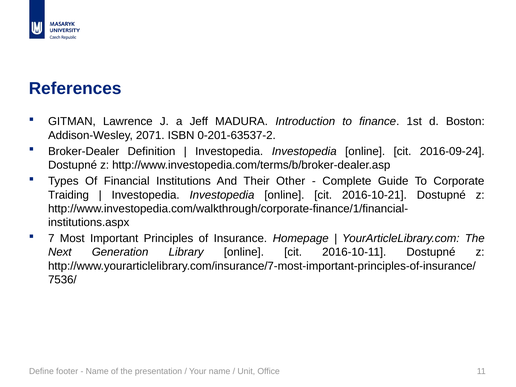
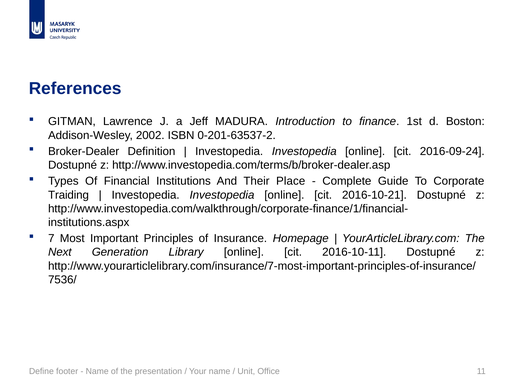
2071: 2071 -> 2002 (150, 135)
Other: Other -> Place (291, 181)
